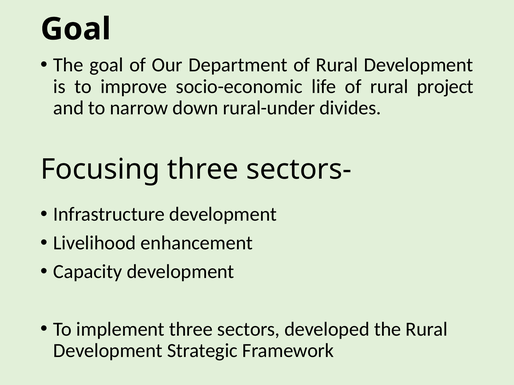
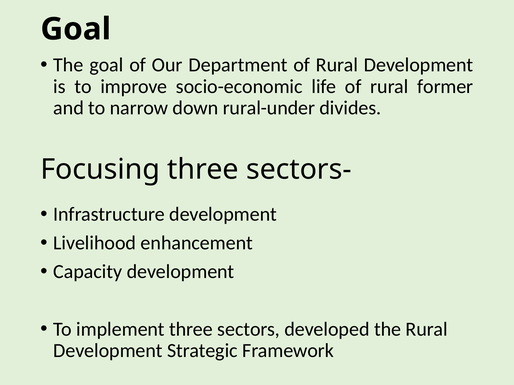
project: project -> former (445, 87)
